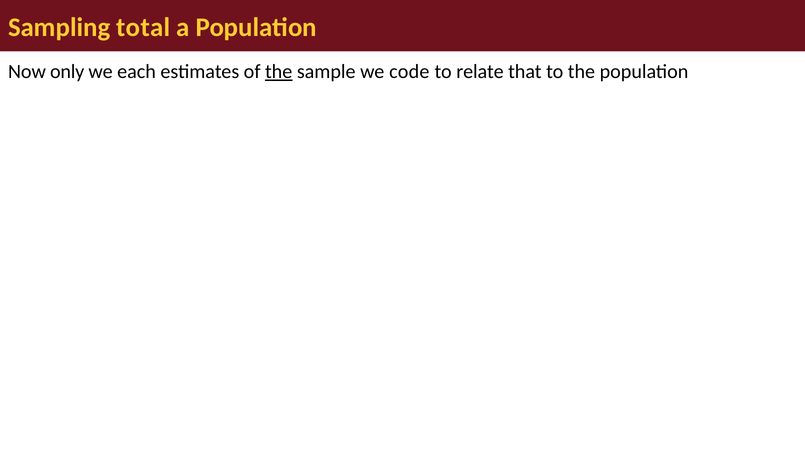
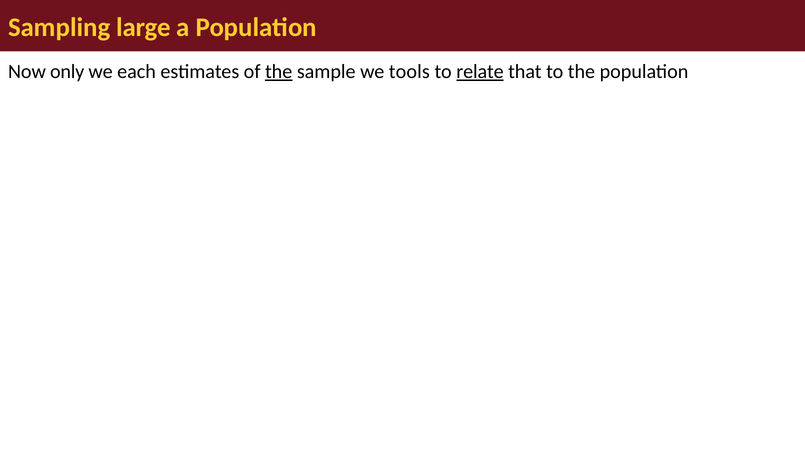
total: total -> large (144, 28)
code: code -> tools (409, 72)
relate underline: none -> present (480, 72)
